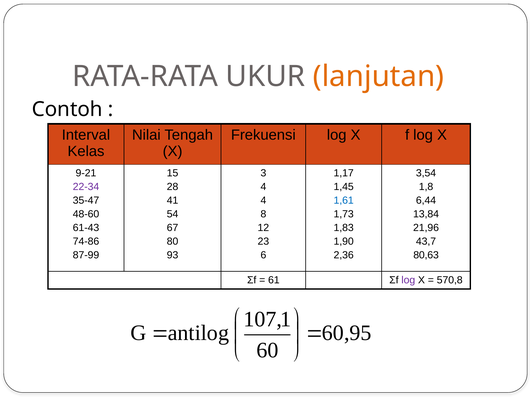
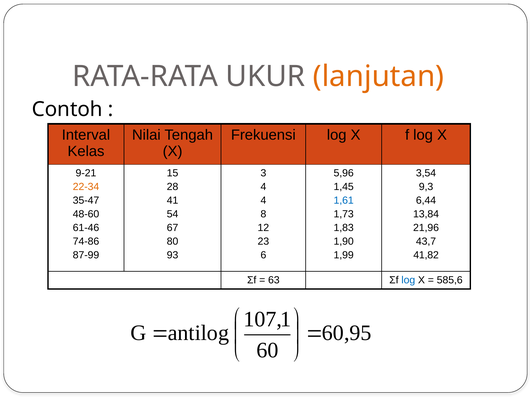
1,17: 1,17 -> 5,96 (344, 173)
22-34 colour: purple -> orange (86, 187)
1,8: 1,8 -> 9,3 (426, 187)
61-43: 61-43 -> 61-46 (86, 228)
2,36: 2,36 -> 1,99 (344, 255)
80,63: 80,63 -> 41,82 (426, 255)
61: 61 -> 63 (274, 280)
log colour: purple -> blue (408, 280)
570,8: 570,8 -> 585,6 (450, 280)
